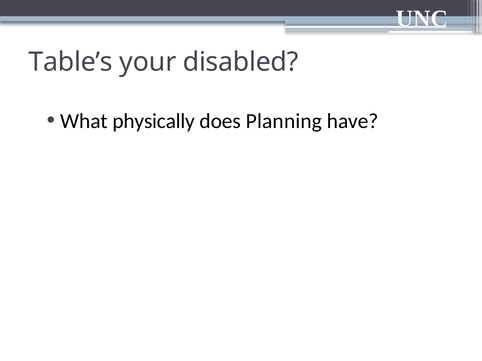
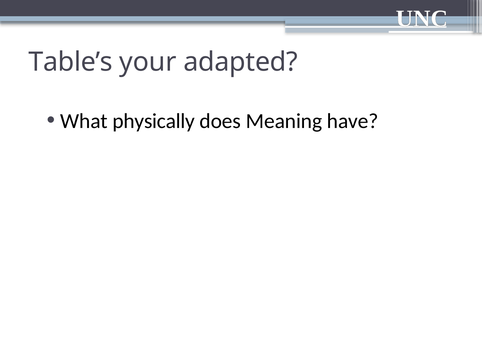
disabled: disabled -> adapted (241, 62)
Planning: Planning -> Meaning (284, 121)
